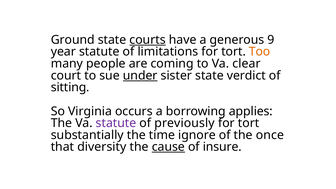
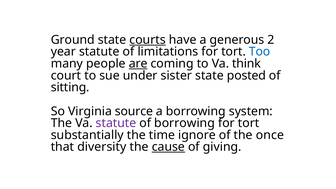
9: 9 -> 2 (271, 40)
Too colour: orange -> blue (260, 52)
are underline: none -> present (138, 64)
clear: clear -> think (247, 64)
under underline: present -> none (140, 76)
verdict: verdict -> posted (246, 76)
occurs: occurs -> source (134, 111)
applies: applies -> system (251, 111)
of previously: previously -> borrowing (185, 123)
insure: insure -> giving (222, 147)
